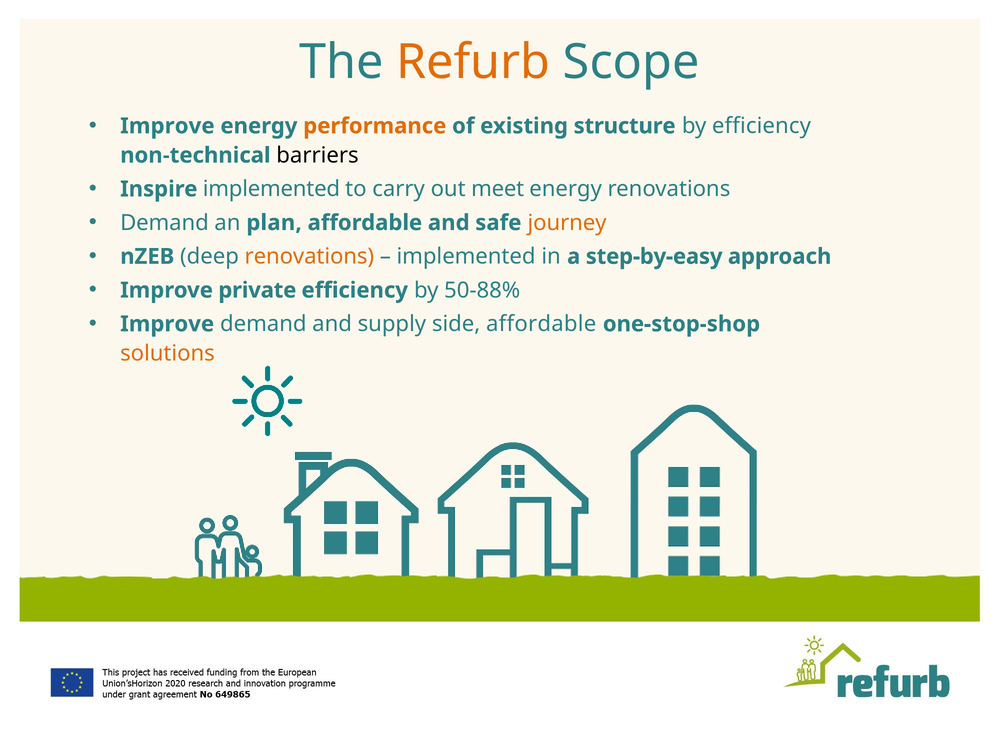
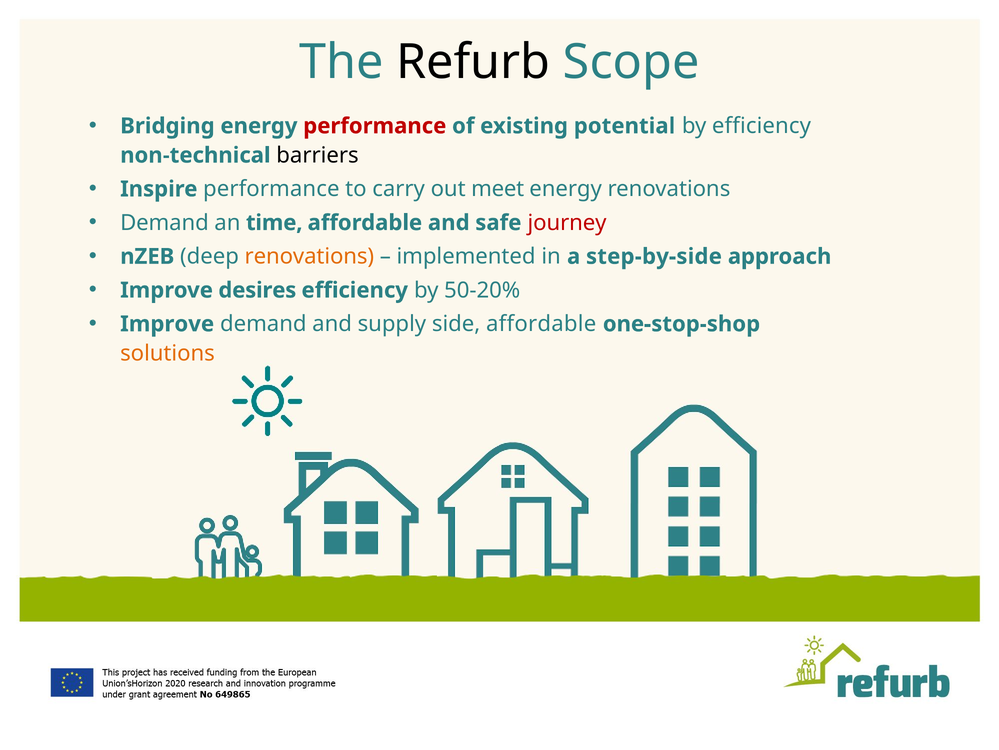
Refurb colour: orange -> black (473, 62)
Improve: Improve -> Bridging (167, 126)
performance colour: orange -> red (375, 126)
structure: structure -> potential (625, 126)
Inspire implemented: implemented -> performance (271, 189)
plan: plan -> time (274, 223)
journey colour: orange -> red (567, 223)
step-by-easy: step-by-easy -> step-by-side (654, 256)
private: private -> desires (257, 290)
50-88%: 50-88% -> 50-20% (482, 290)
